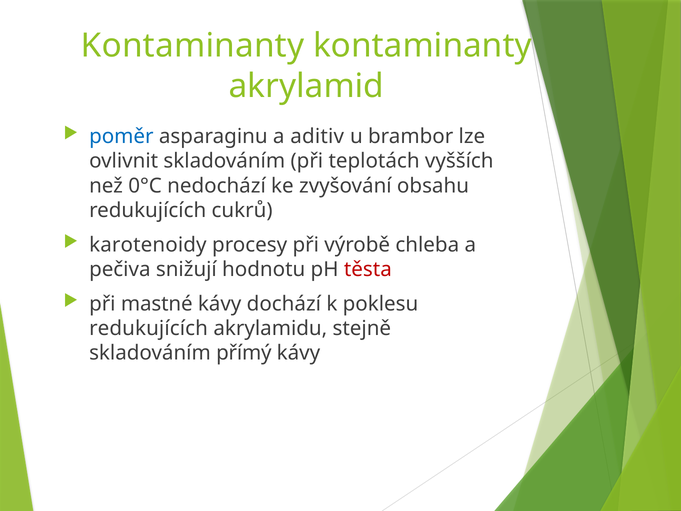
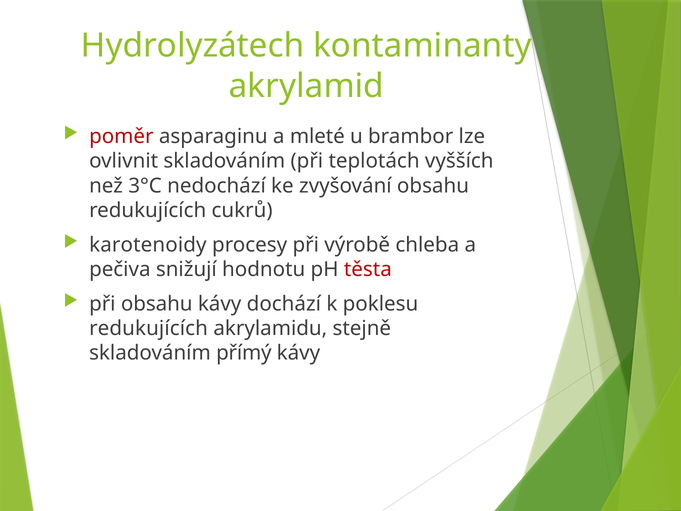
Kontaminanty: Kontaminanty -> Hydrolyzátech (193, 46)
poměr colour: blue -> red (121, 136)
aditiv: aditiv -> mleté (317, 136)
0°C: 0°C -> 3°C (145, 186)
při mastné: mastné -> obsahu (157, 304)
